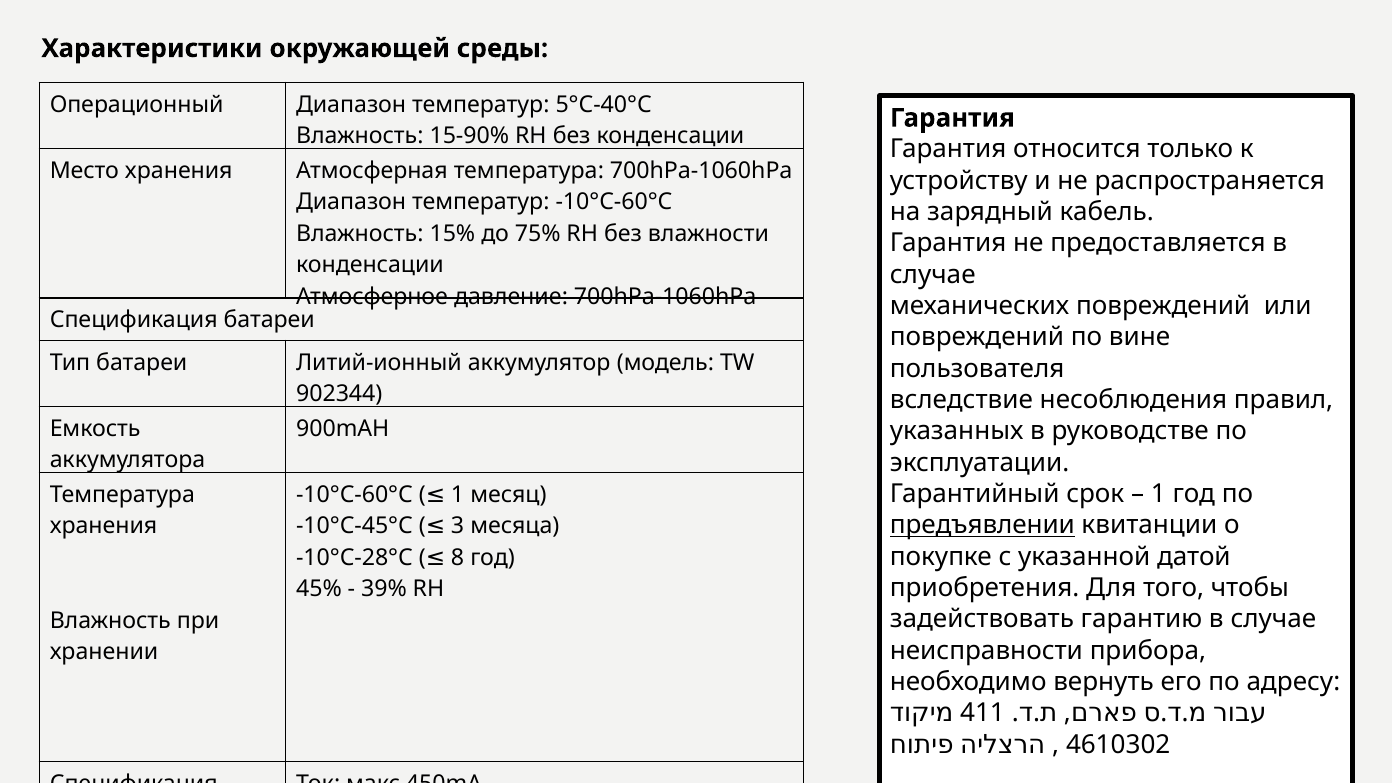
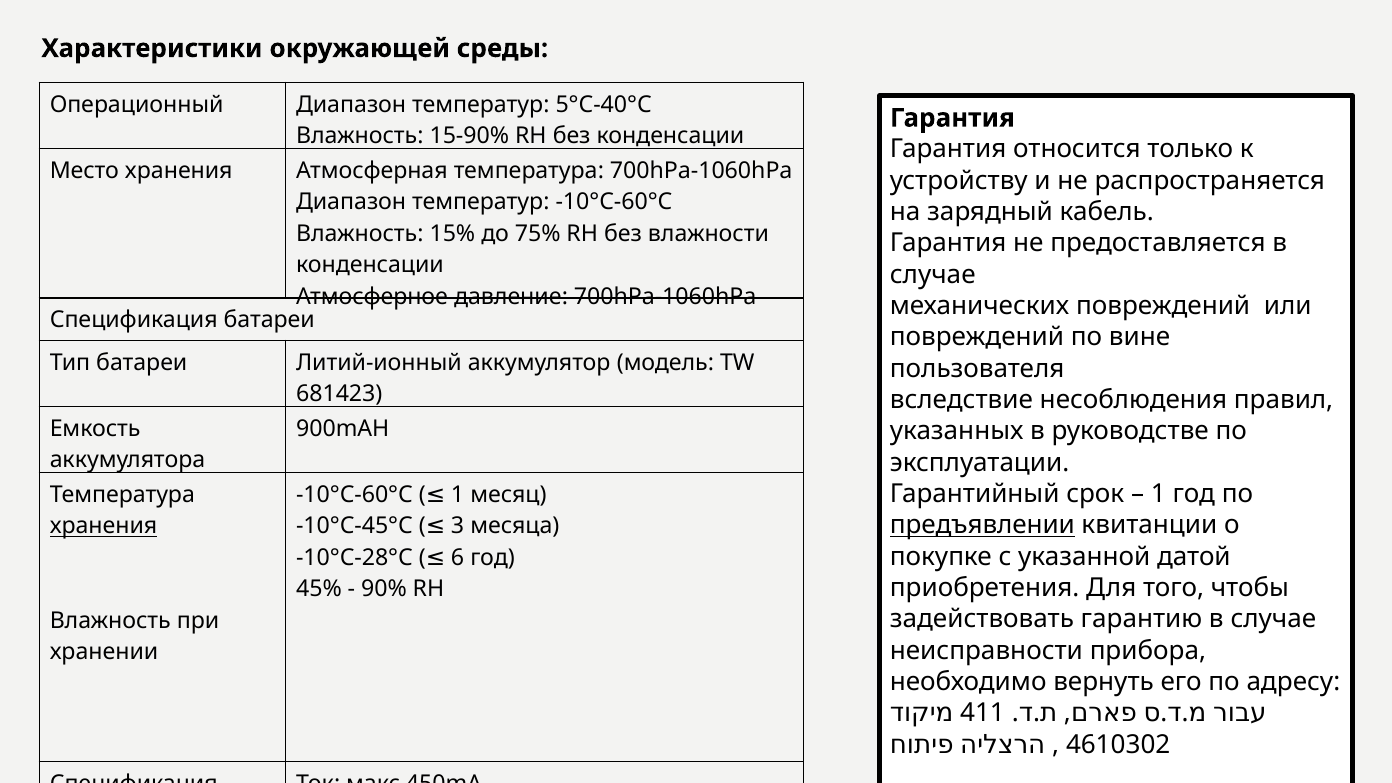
902344: 902344 -> 681423 (339, 394)
хранения underline: none -> present (104, 526)
8: 8 -> 6 (458, 558)
39%: 39% -> 90% (384, 589)
